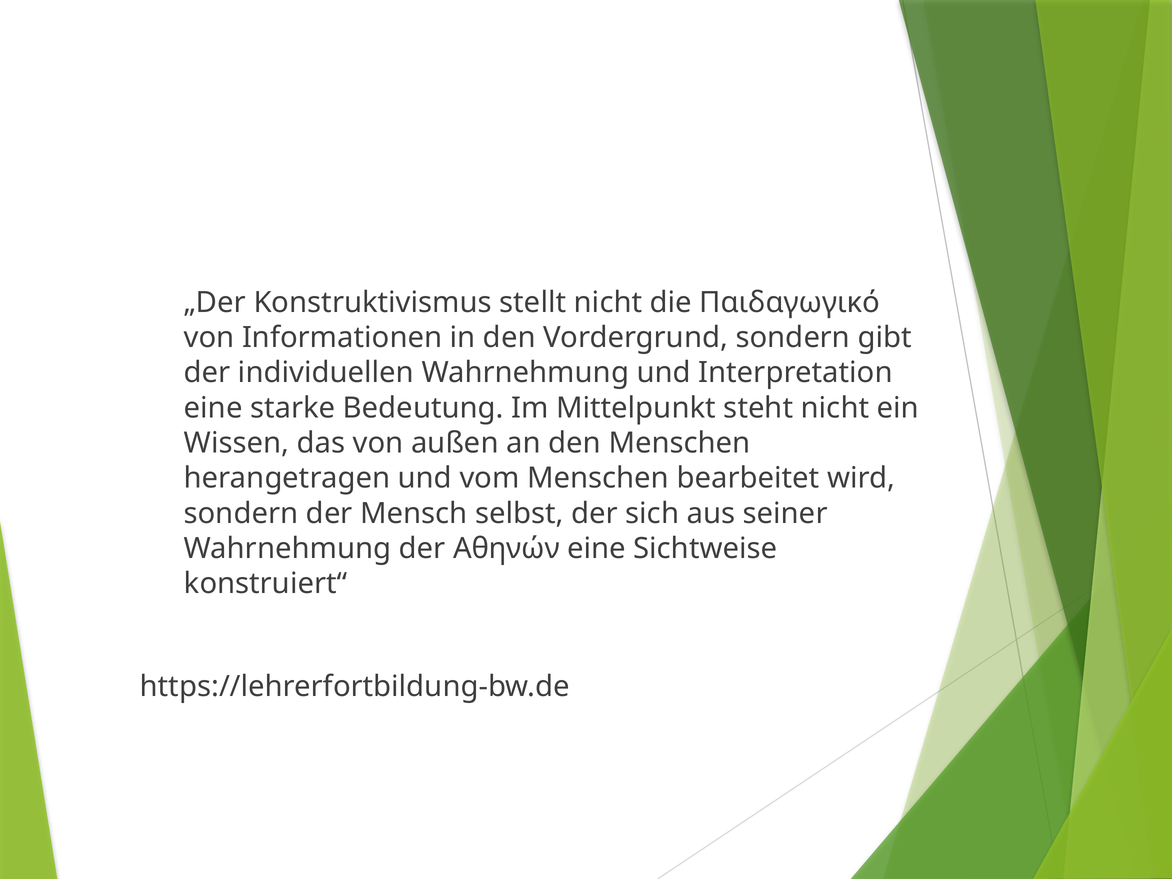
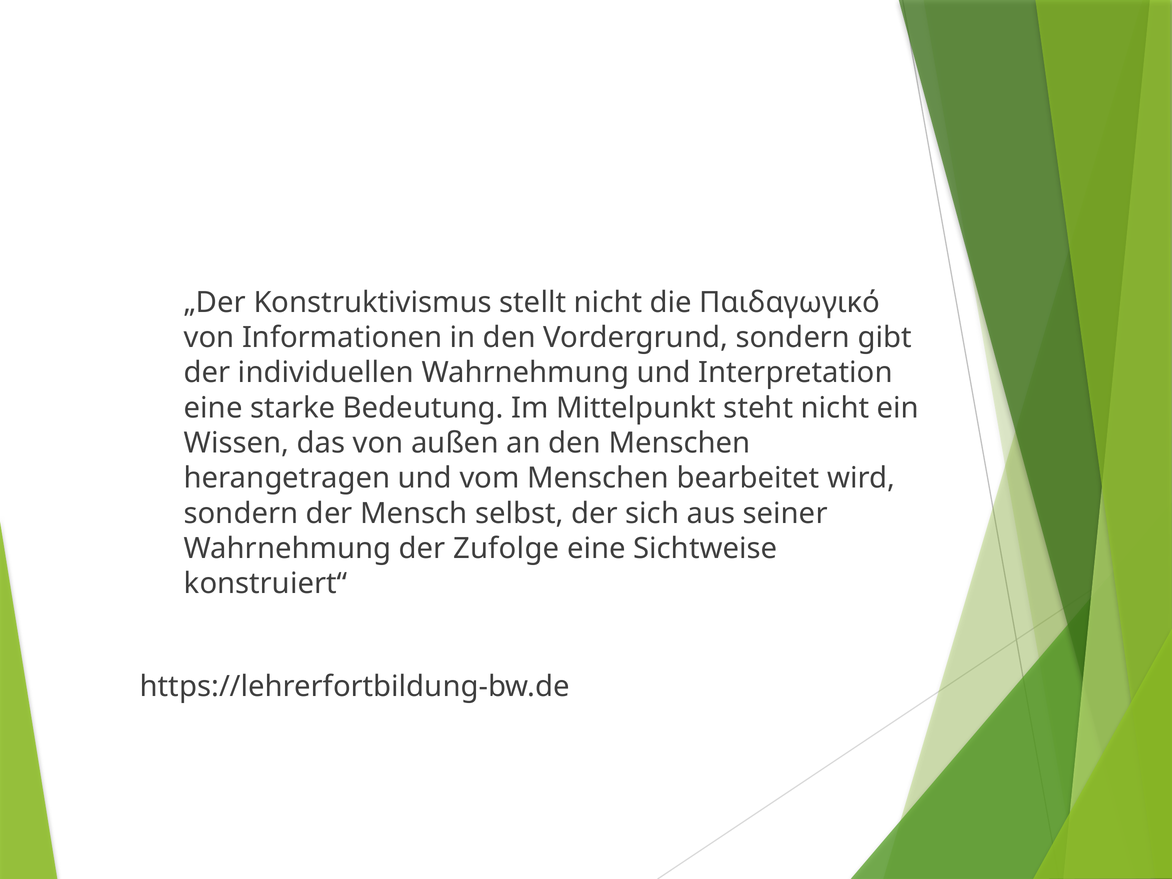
Αθηνών: Αθηνών -> Zufolge (506, 549)
